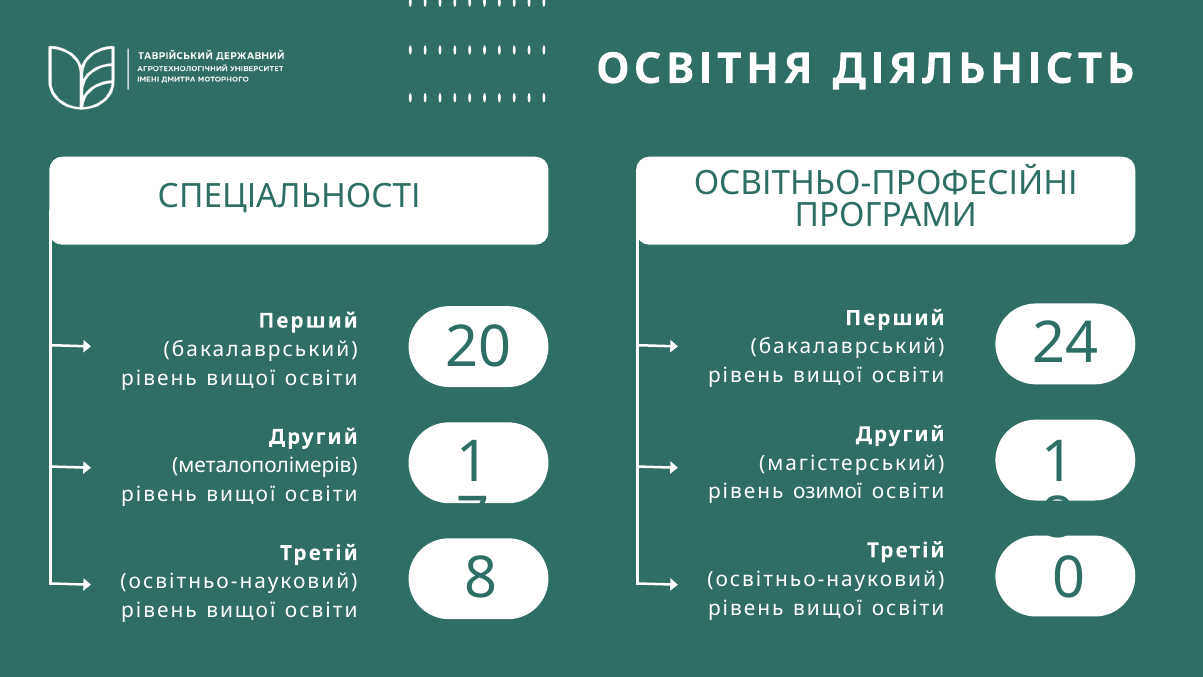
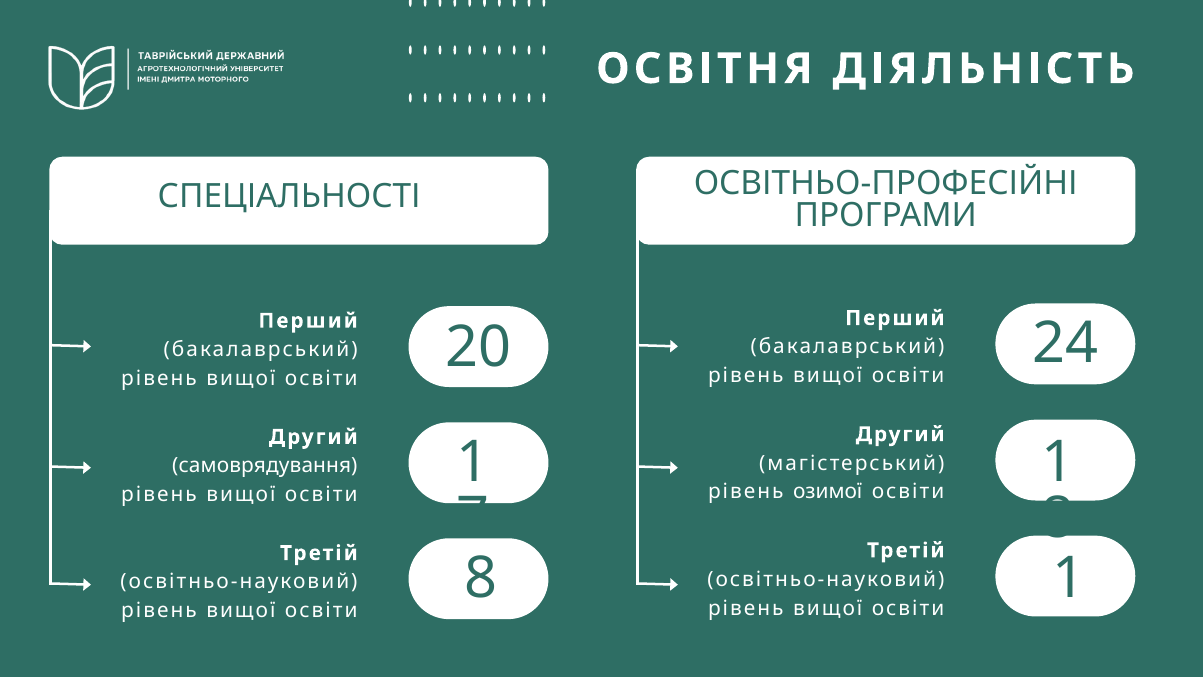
металополімерів: металополімерів -> самоврядування (265, 466)
8 0: 0 -> 1 (1069, 578)
